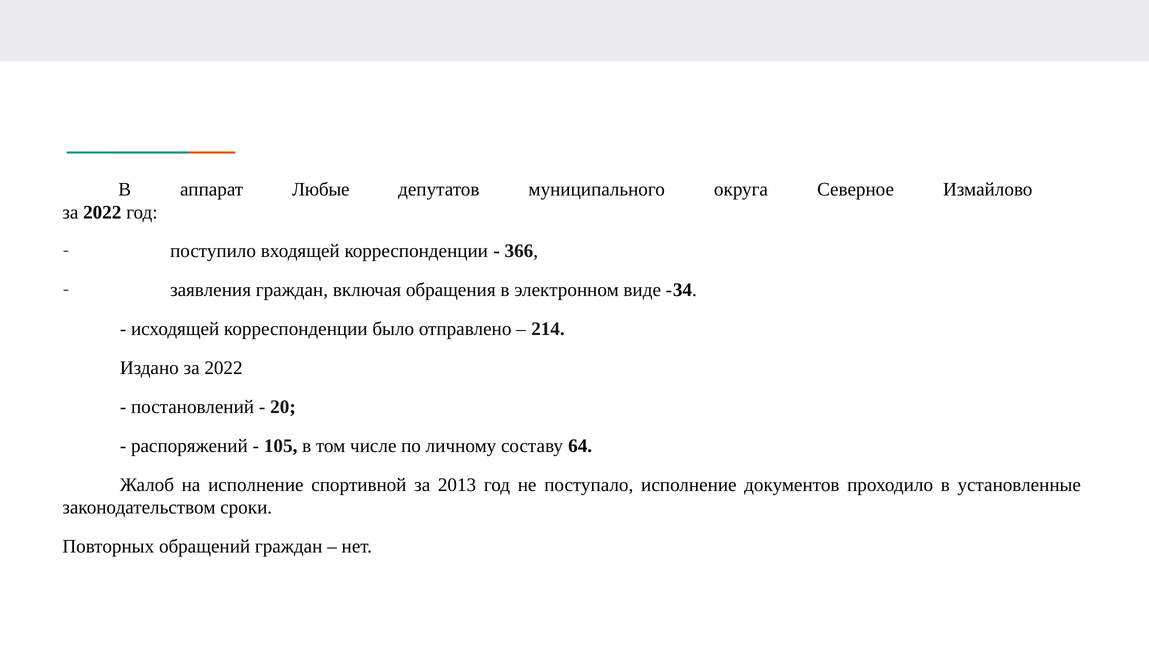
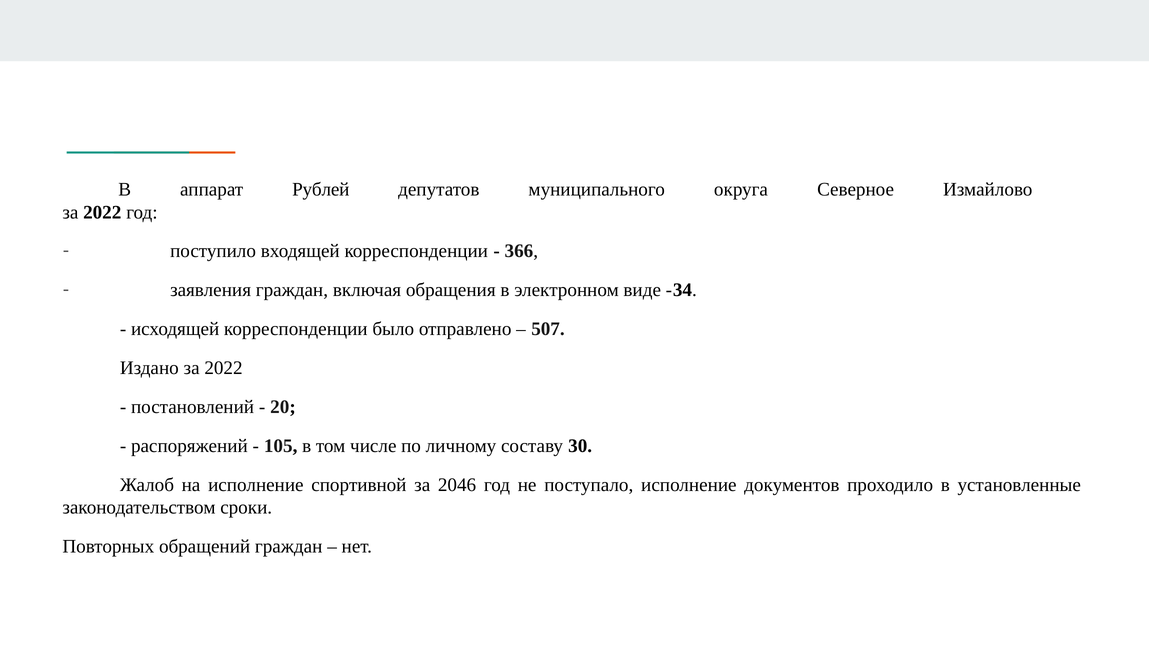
Любые: Любые -> Рублей (321, 189)
214: 214 -> 507 (548, 329)
64: 64 -> 30 (580, 446)
2013: 2013 -> 2046 (457, 485)
